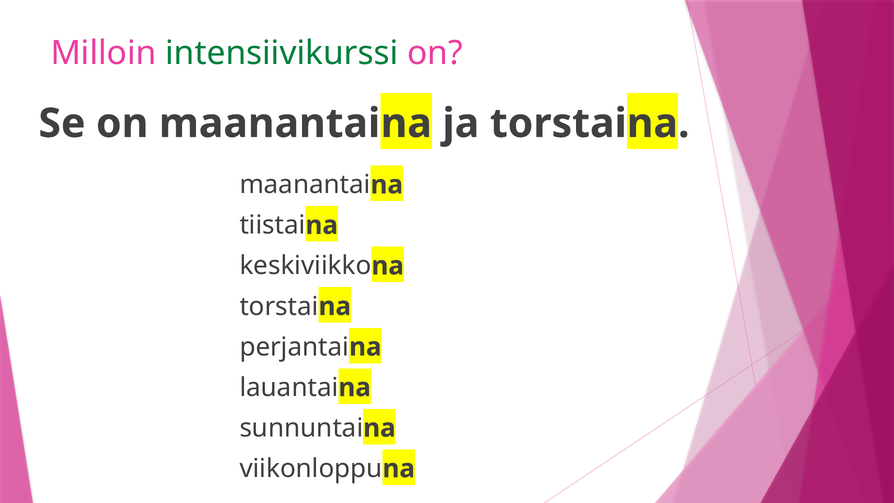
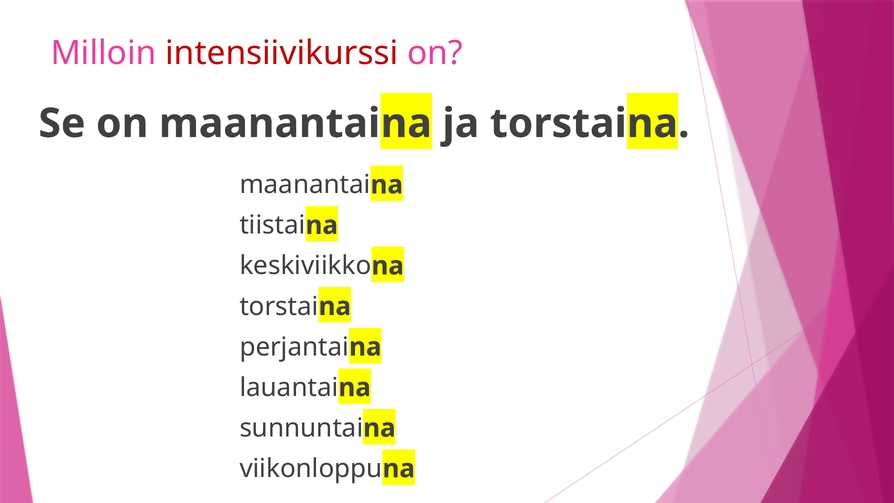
intensiivikurssi colour: green -> red (282, 53)
